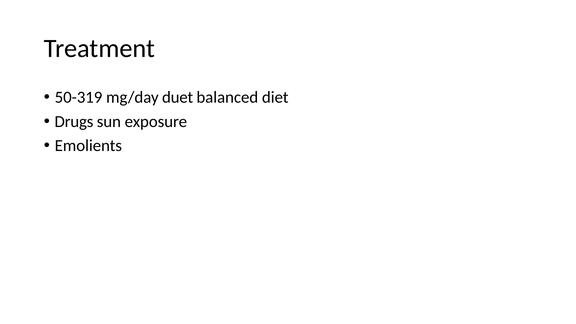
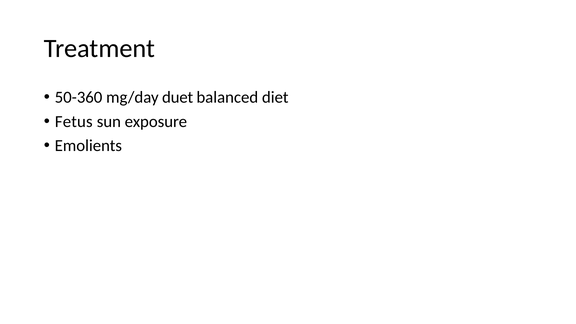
50-319: 50-319 -> 50-360 (79, 97)
Drugs: Drugs -> Fetus (74, 122)
